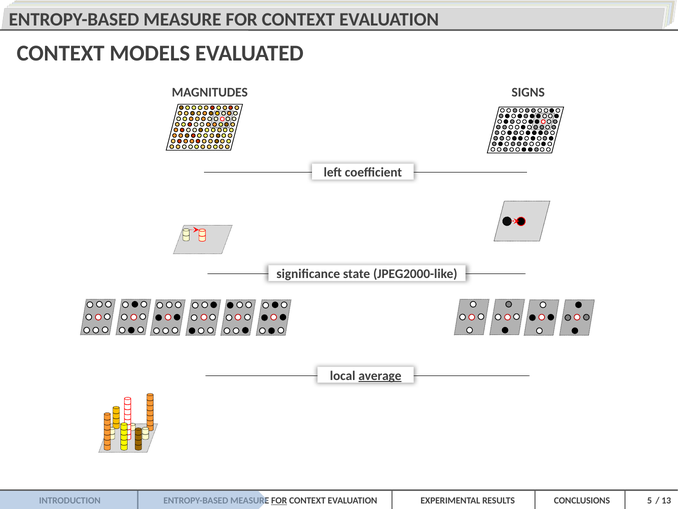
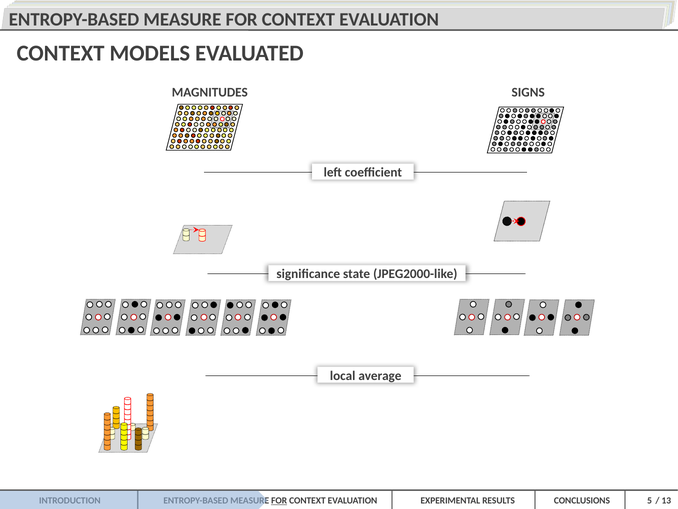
average underline: present -> none (380, 375)
